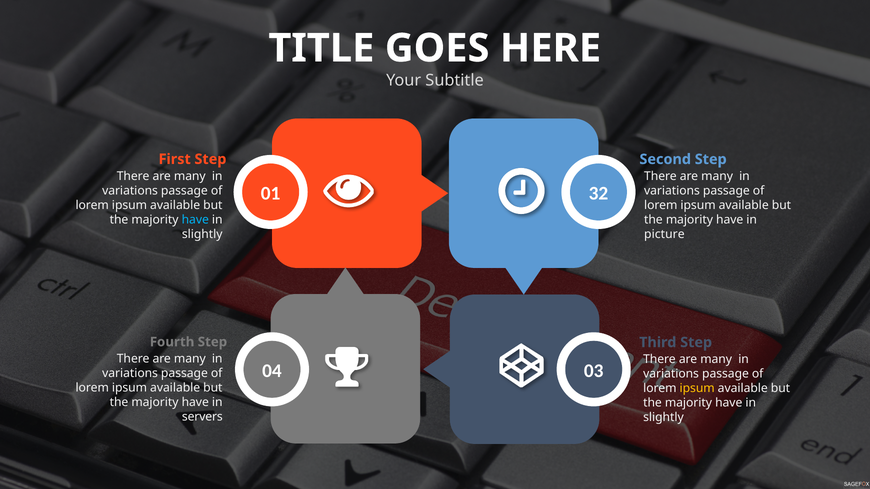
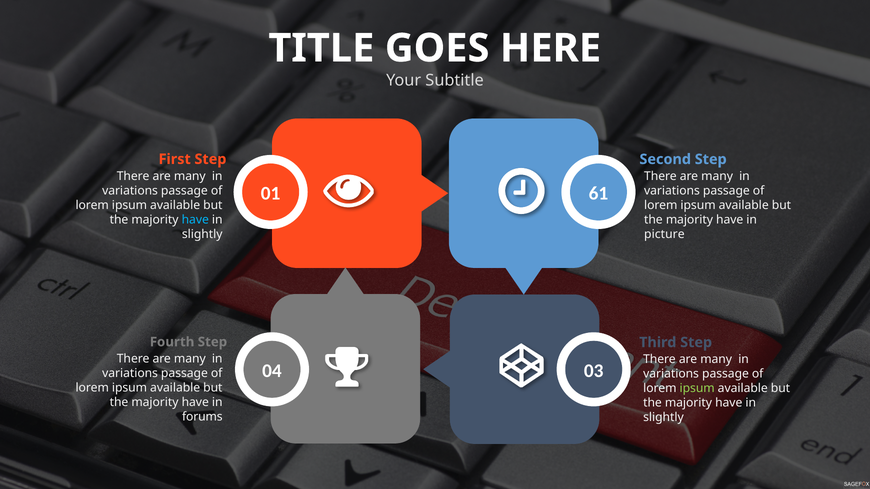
32: 32 -> 61 (598, 193)
ipsum colour: yellow -> light green (697, 388)
servers: servers -> forums (202, 417)
